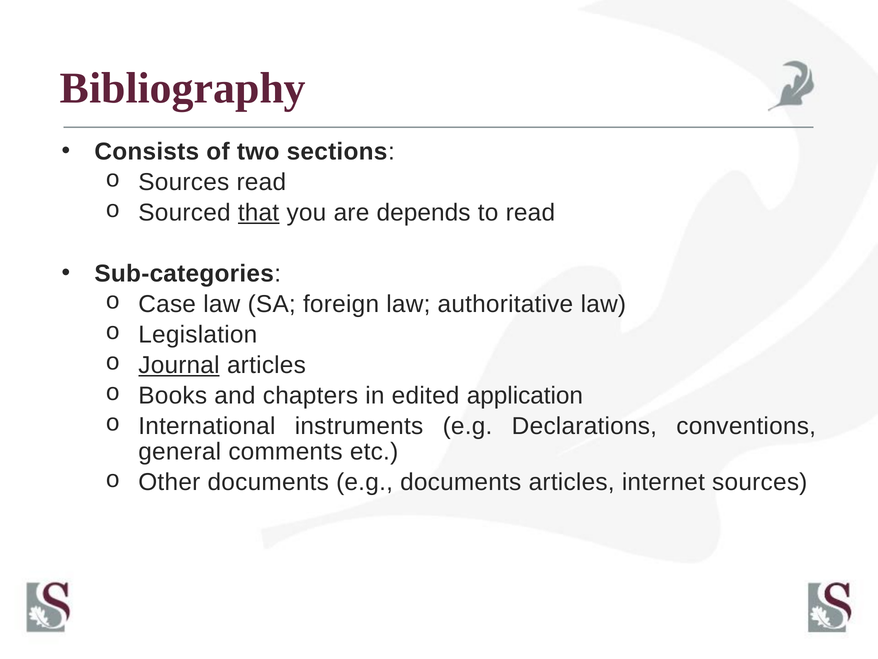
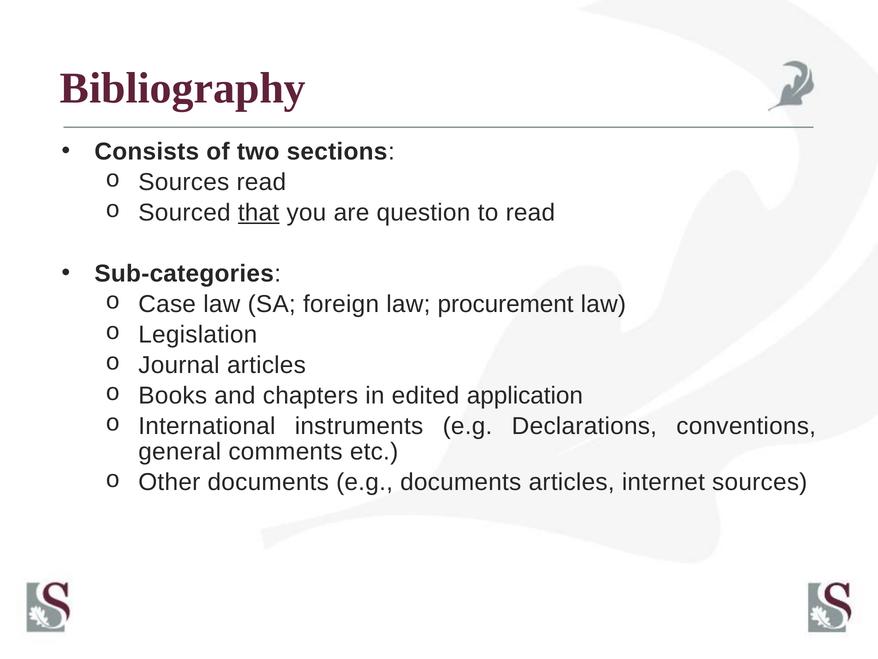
depends: depends -> question (423, 212)
authoritative: authoritative -> procurement (506, 304)
Journal underline: present -> none (179, 365)
